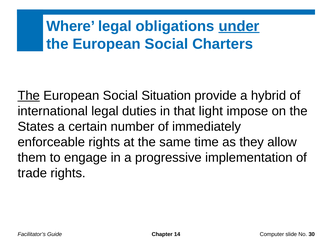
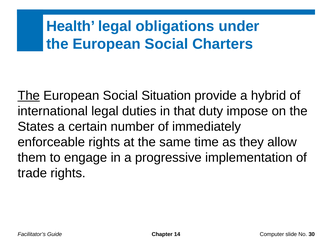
Where: Where -> Health (71, 26)
under underline: present -> none (239, 26)
light: light -> duty (211, 111)
